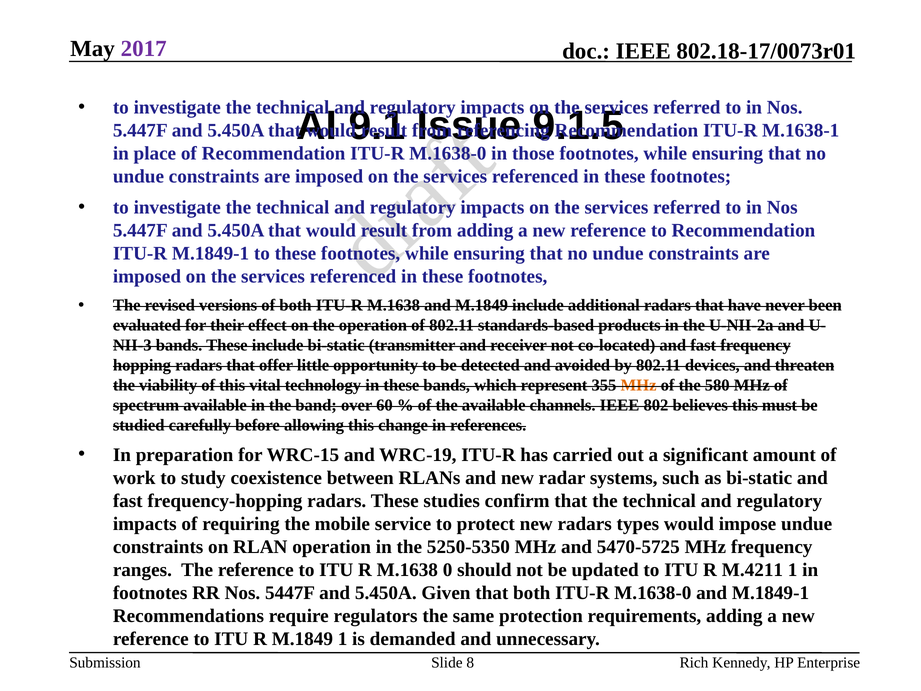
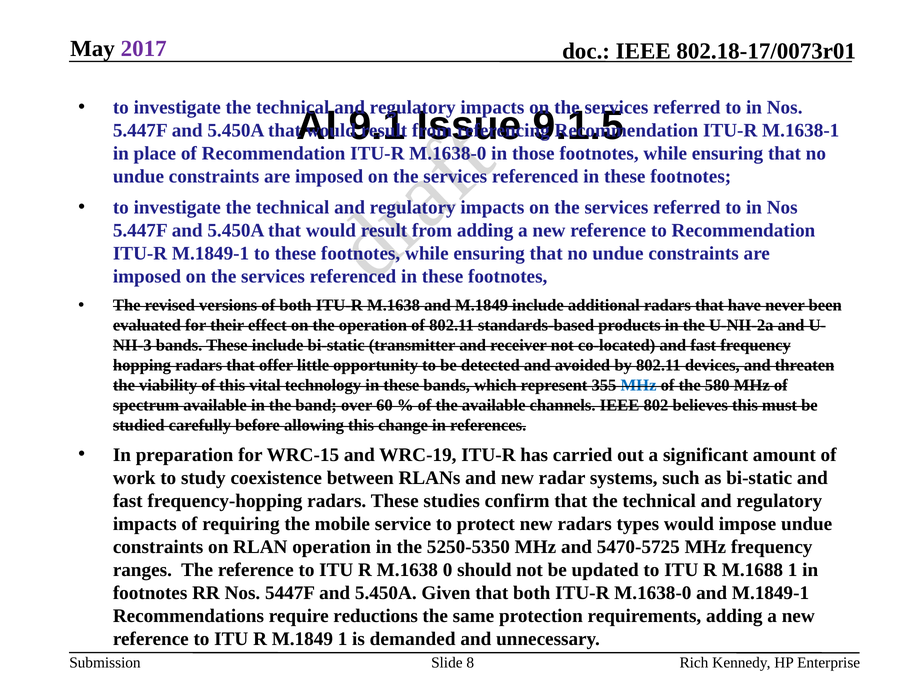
MHz colour: orange -> blue (639, 385)
M.4211: M.4211 -> M.1688 (752, 570)
regulators: regulators -> reductions (376, 616)
